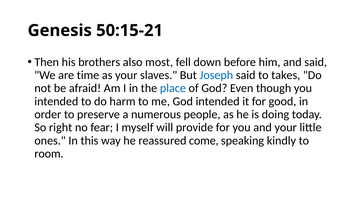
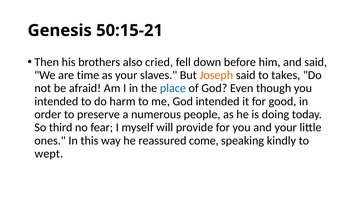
most: most -> cried (159, 62)
Joseph colour: blue -> orange (216, 75)
right: right -> third (61, 127)
room: room -> wept (49, 153)
